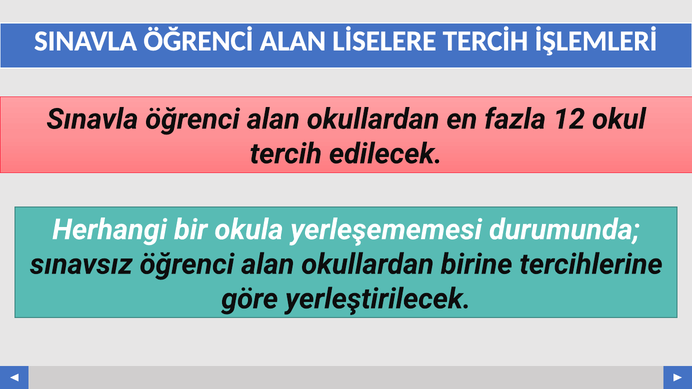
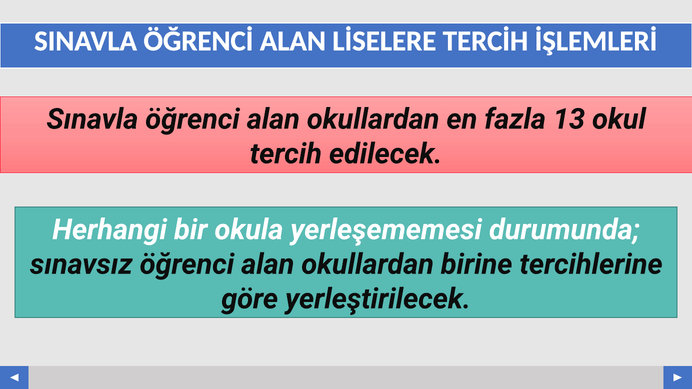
12: 12 -> 13 (569, 119)
